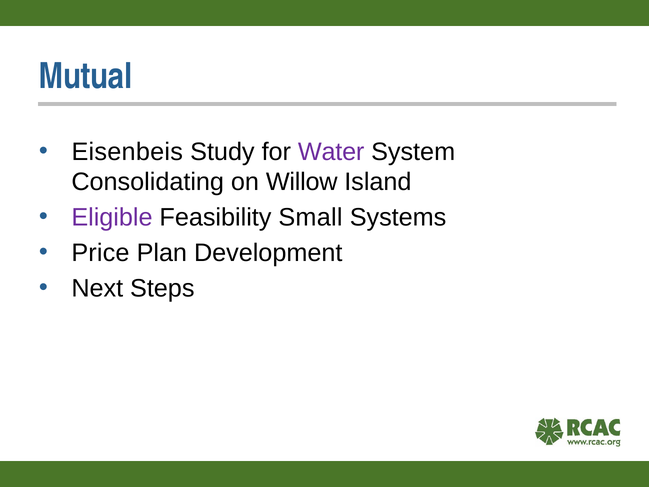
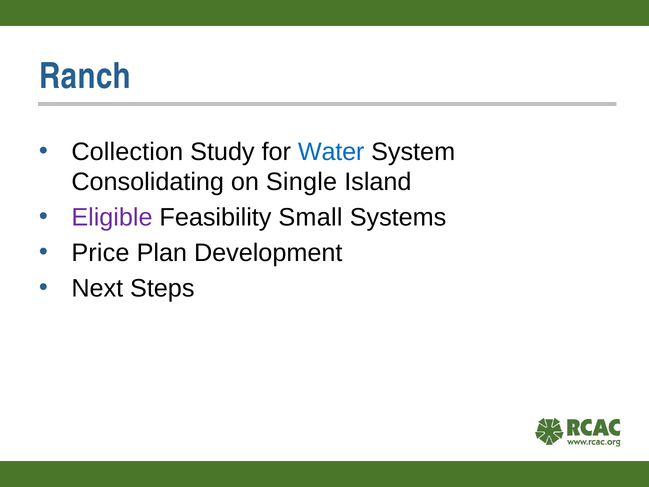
Mutual: Mutual -> Ranch (85, 76)
Eisenbeis: Eisenbeis -> Collection (127, 152)
Water colour: purple -> blue (331, 152)
Willow: Willow -> Single (302, 182)
